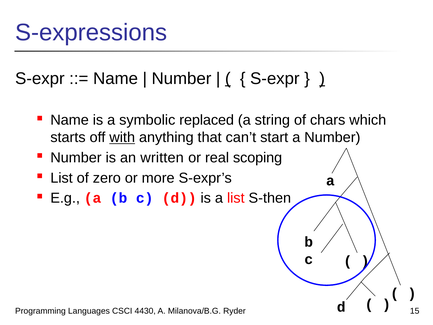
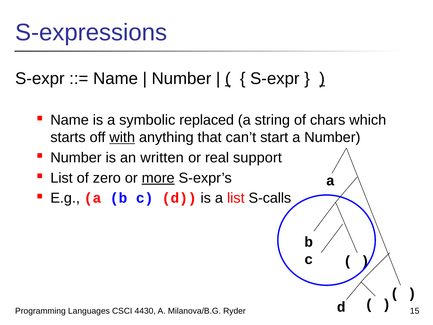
scoping: scoping -> support (257, 158)
more underline: none -> present (158, 178)
S-then: S-then -> S-calls (270, 198)
